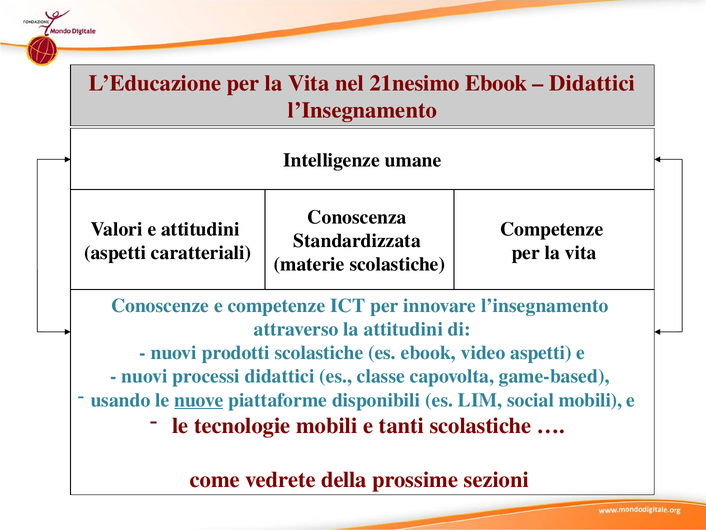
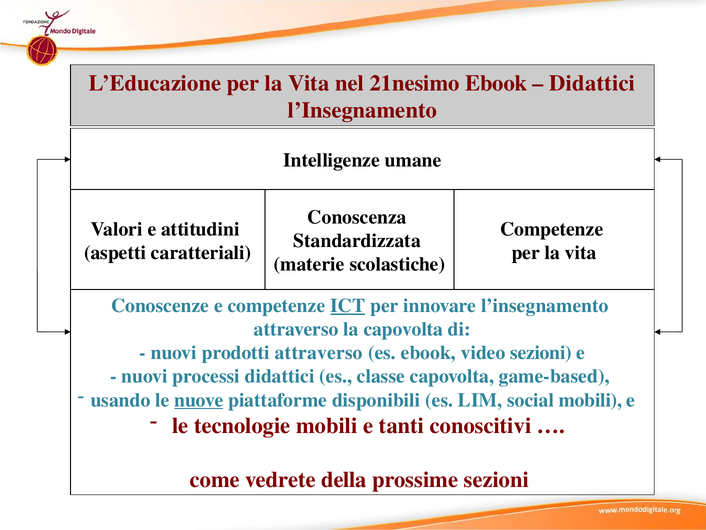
ICT underline: none -> present (348, 305)
la attitudini: attitudini -> capovolta (403, 329)
prodotti scolastiche: scolastiche -> attraverso (319, 353)
video aspetti: aspetti -> sezioni (541, 353)
tanti scolastiche: scolastiche -> conoscitivi (481, 425)
